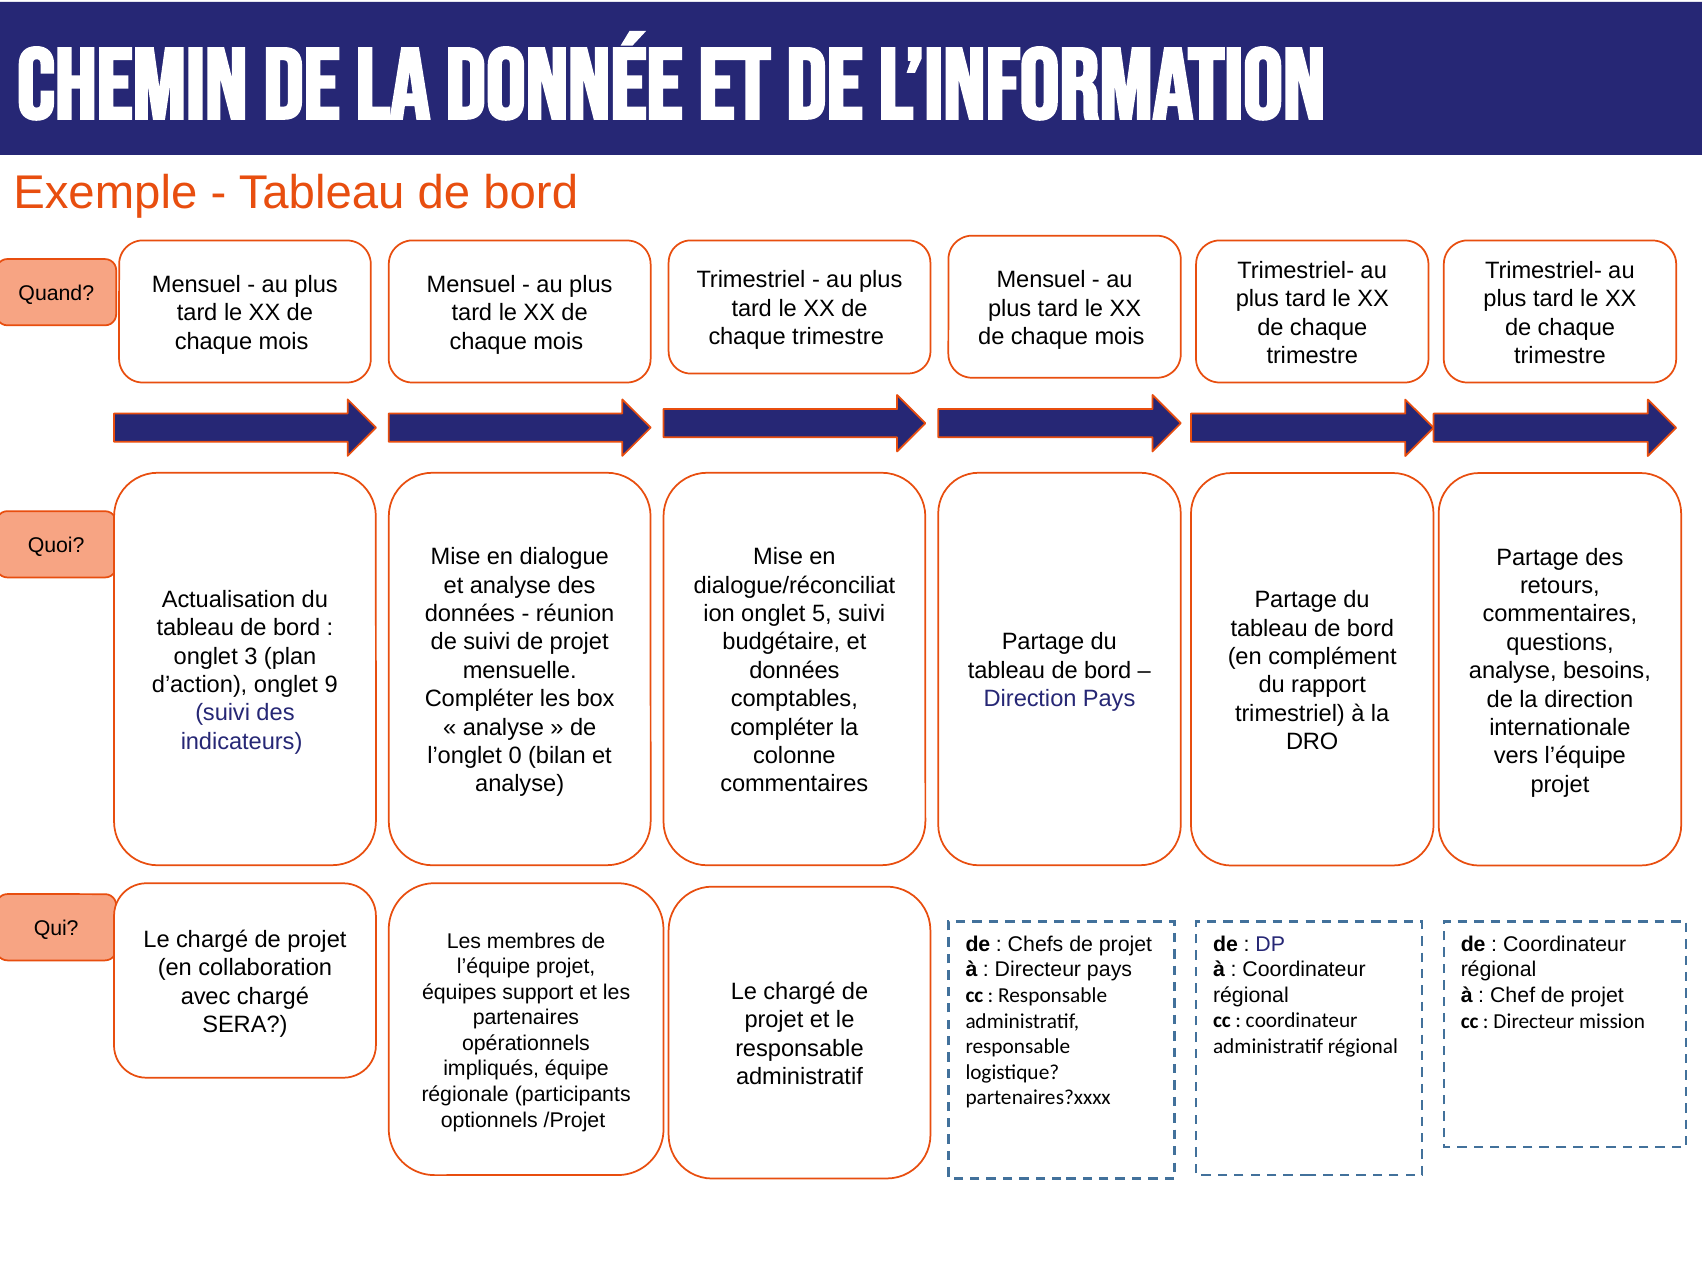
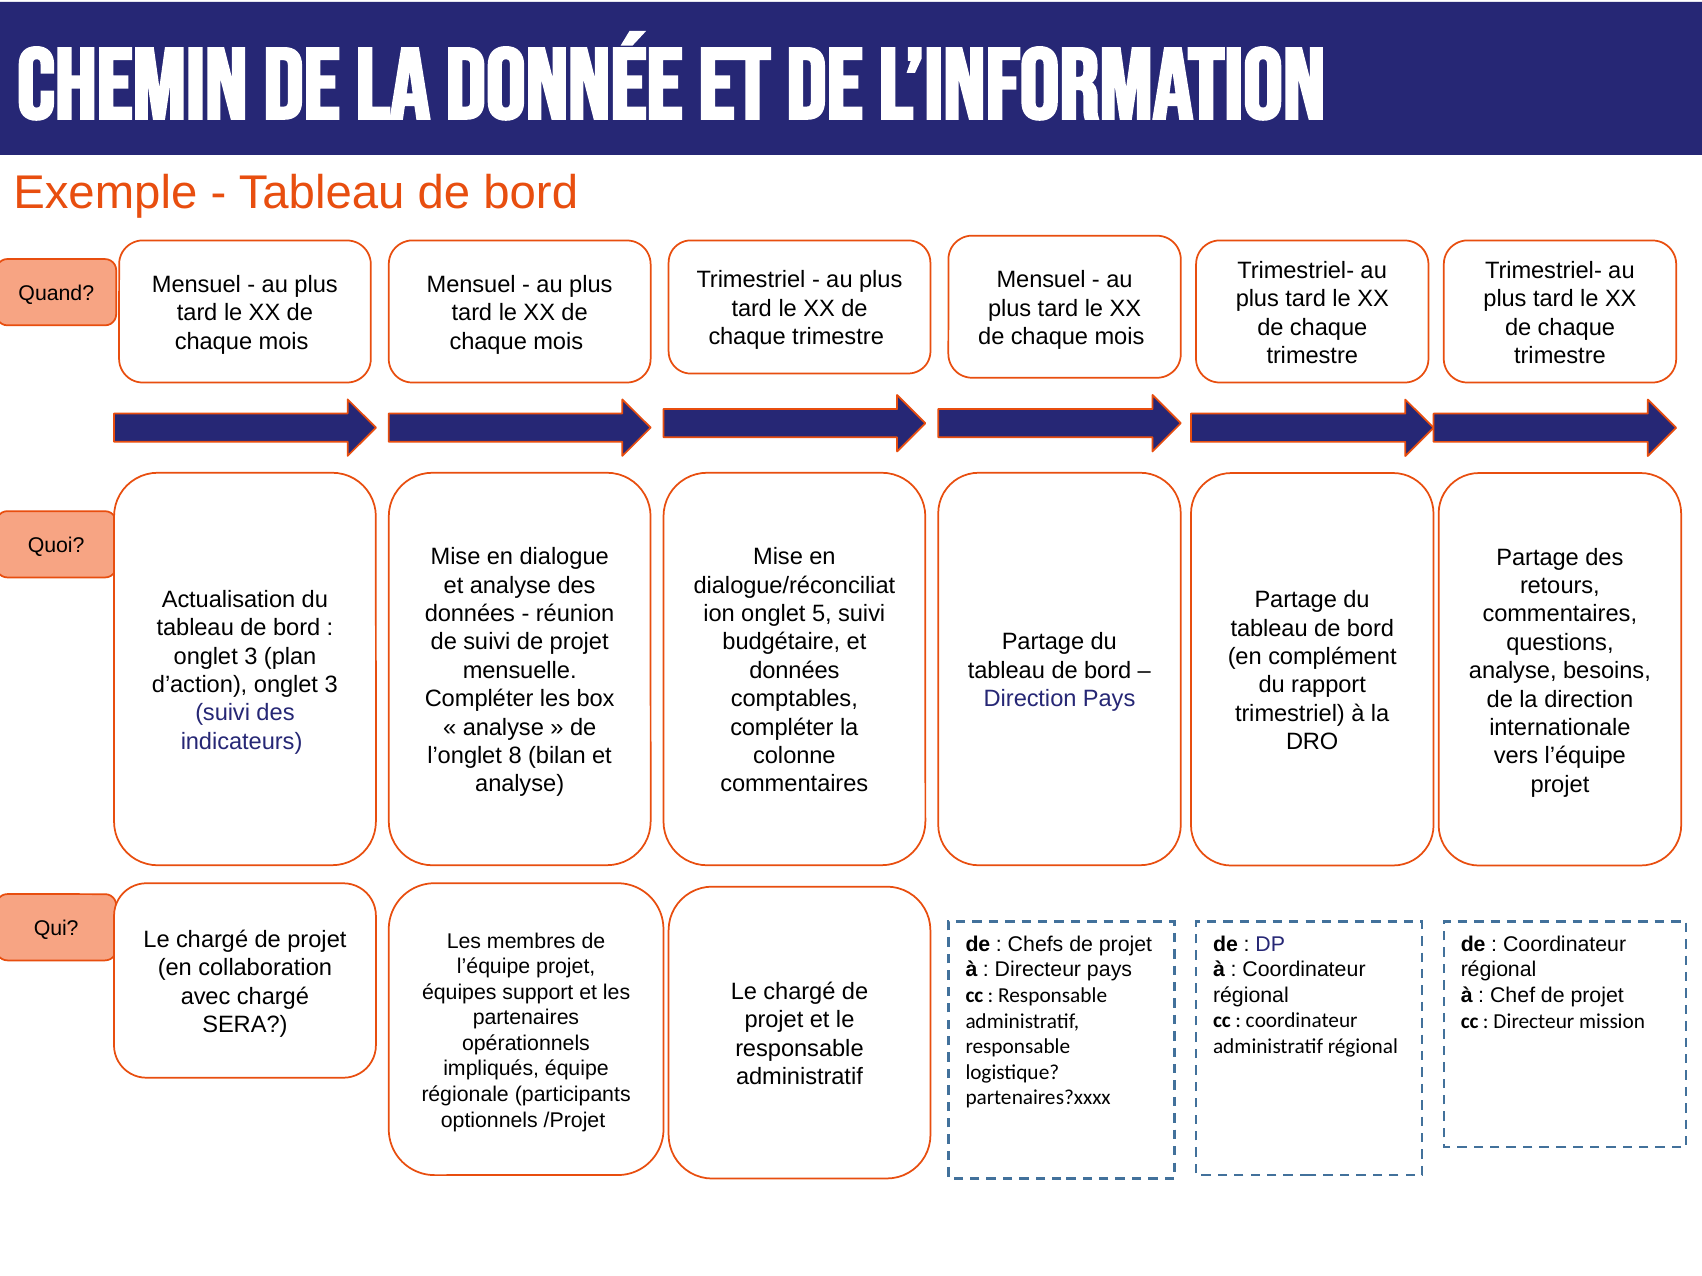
d’action onglet 9: 9 -> 3 (331, 685)
0: 0 -> 8 (515, 756)
